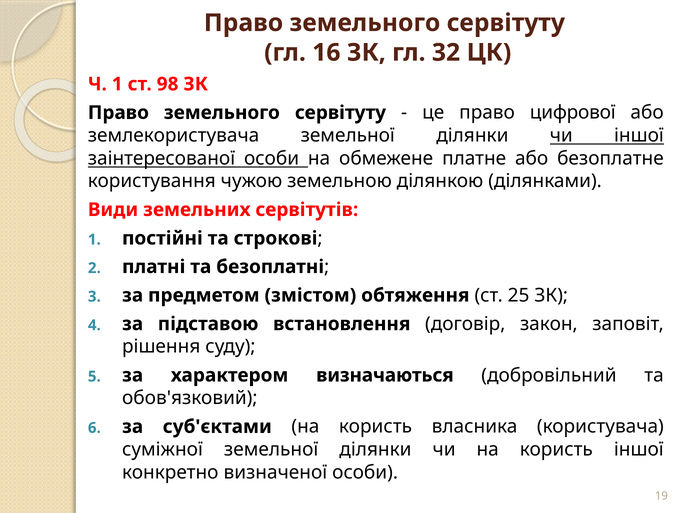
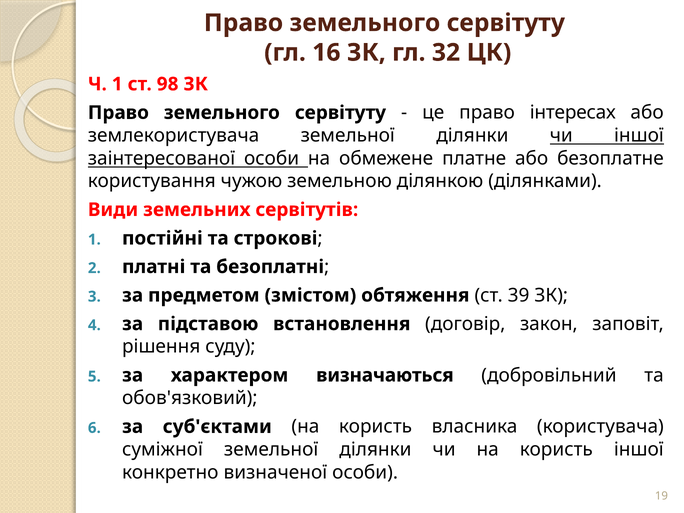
цифрової: цифрової -> інтересах (573, 113)
25: 25 -> 39 (519, 295)
